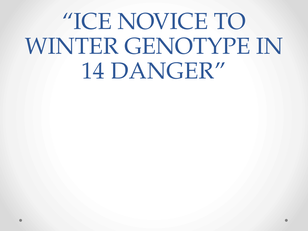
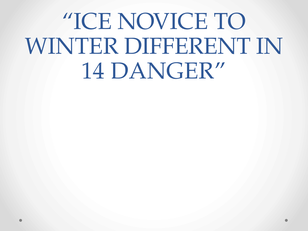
GENOTYPE: GENOTYPE -> DIFFERENT (187, 46)
